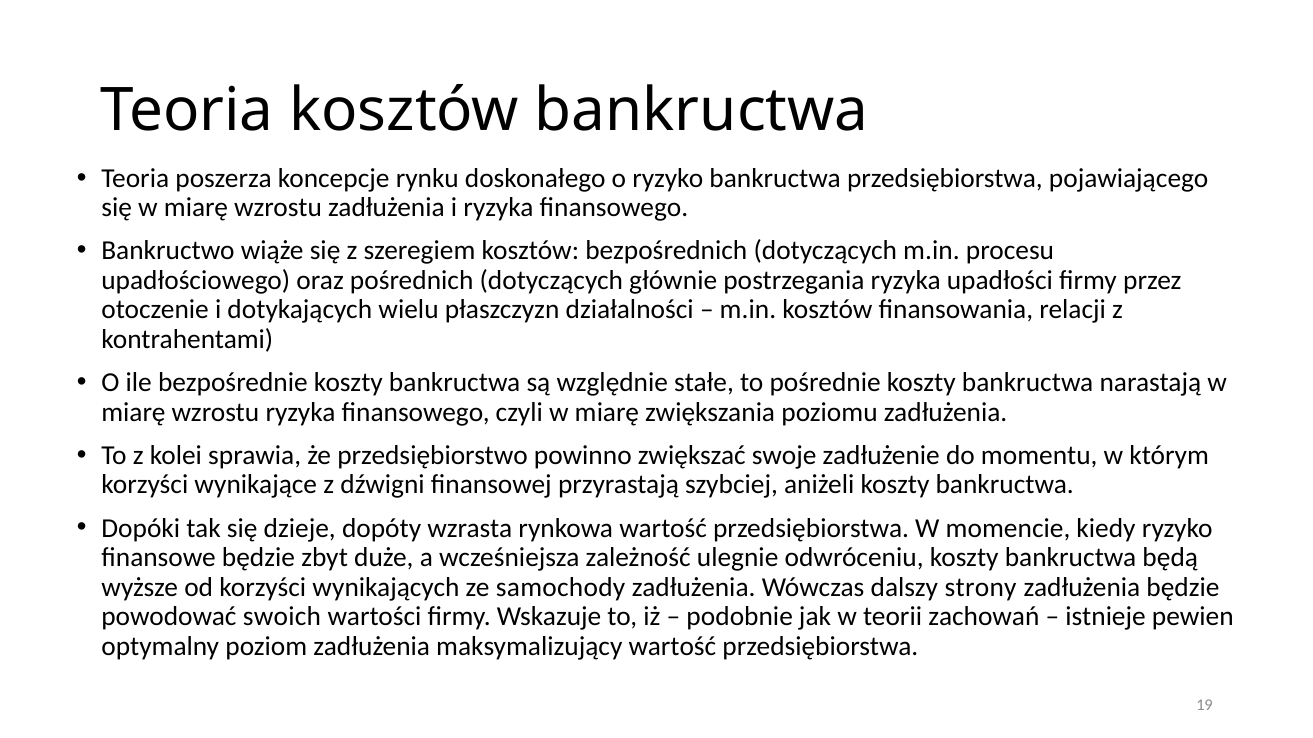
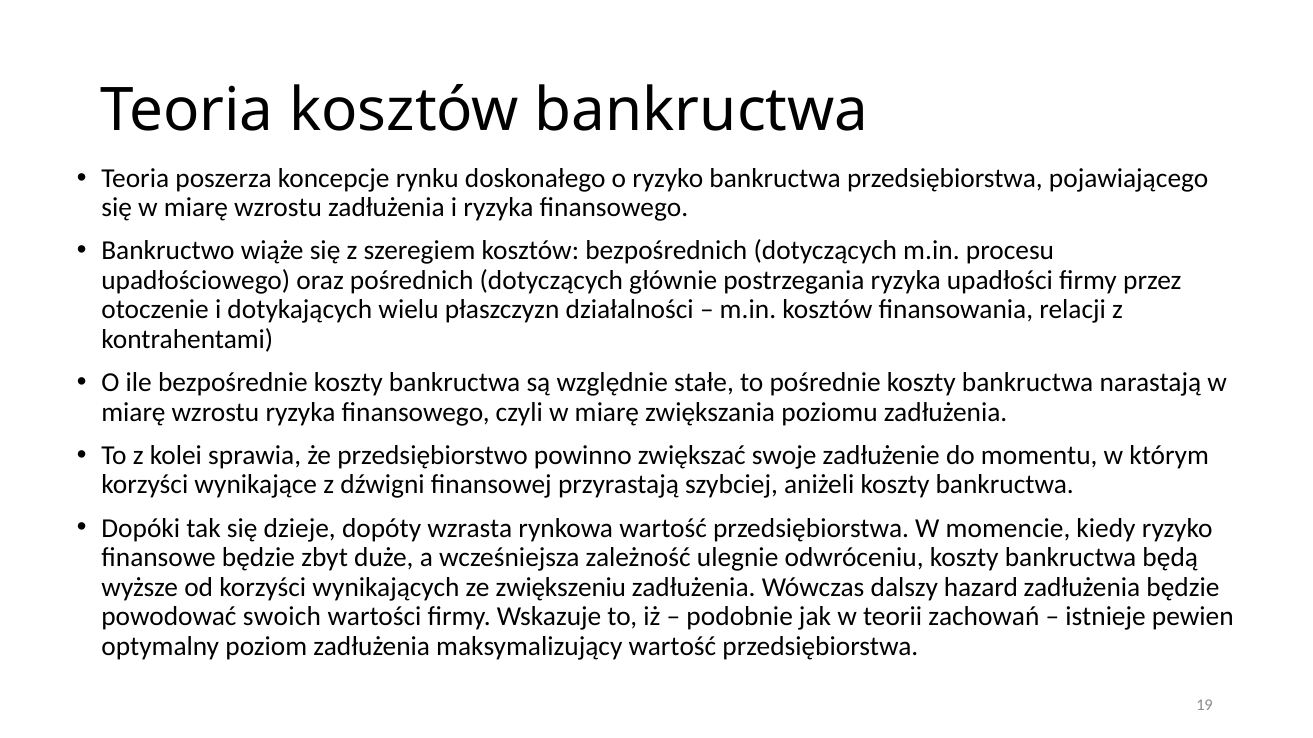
samochody: samochody -> zwiększeniu (561, 588)
strony: strony -> hazard (981, 588)
